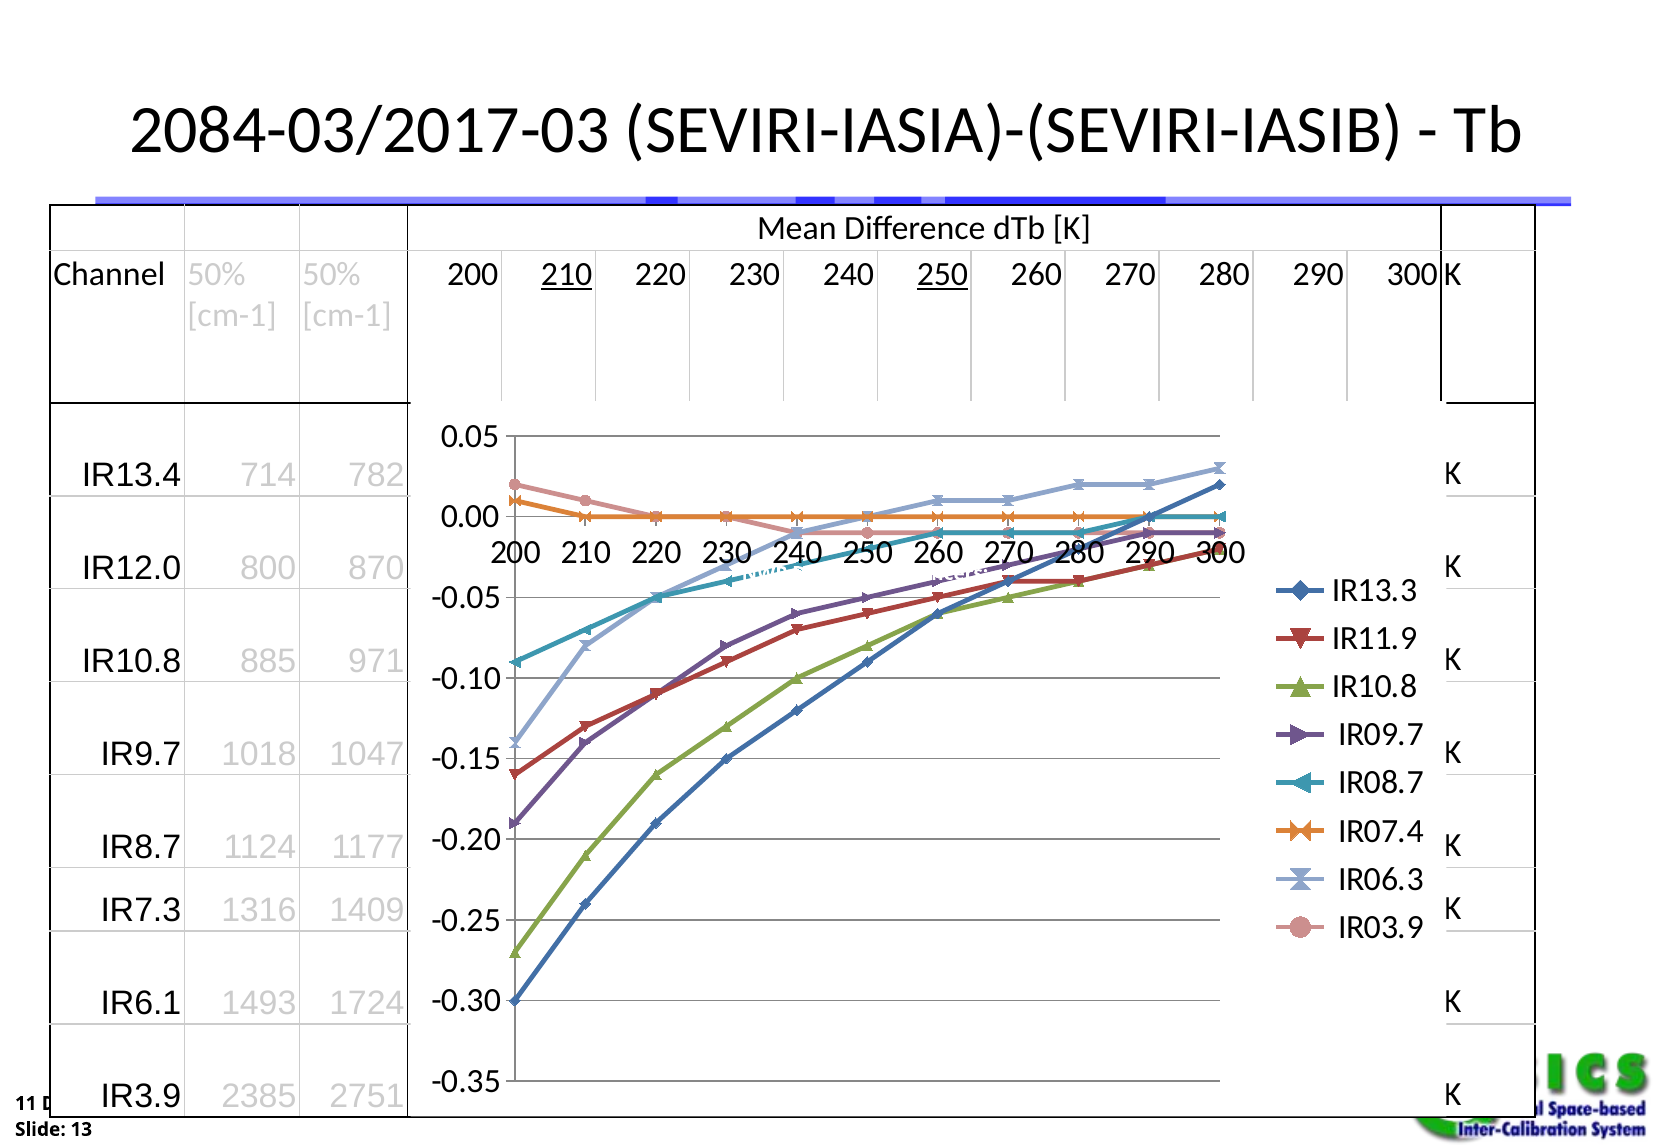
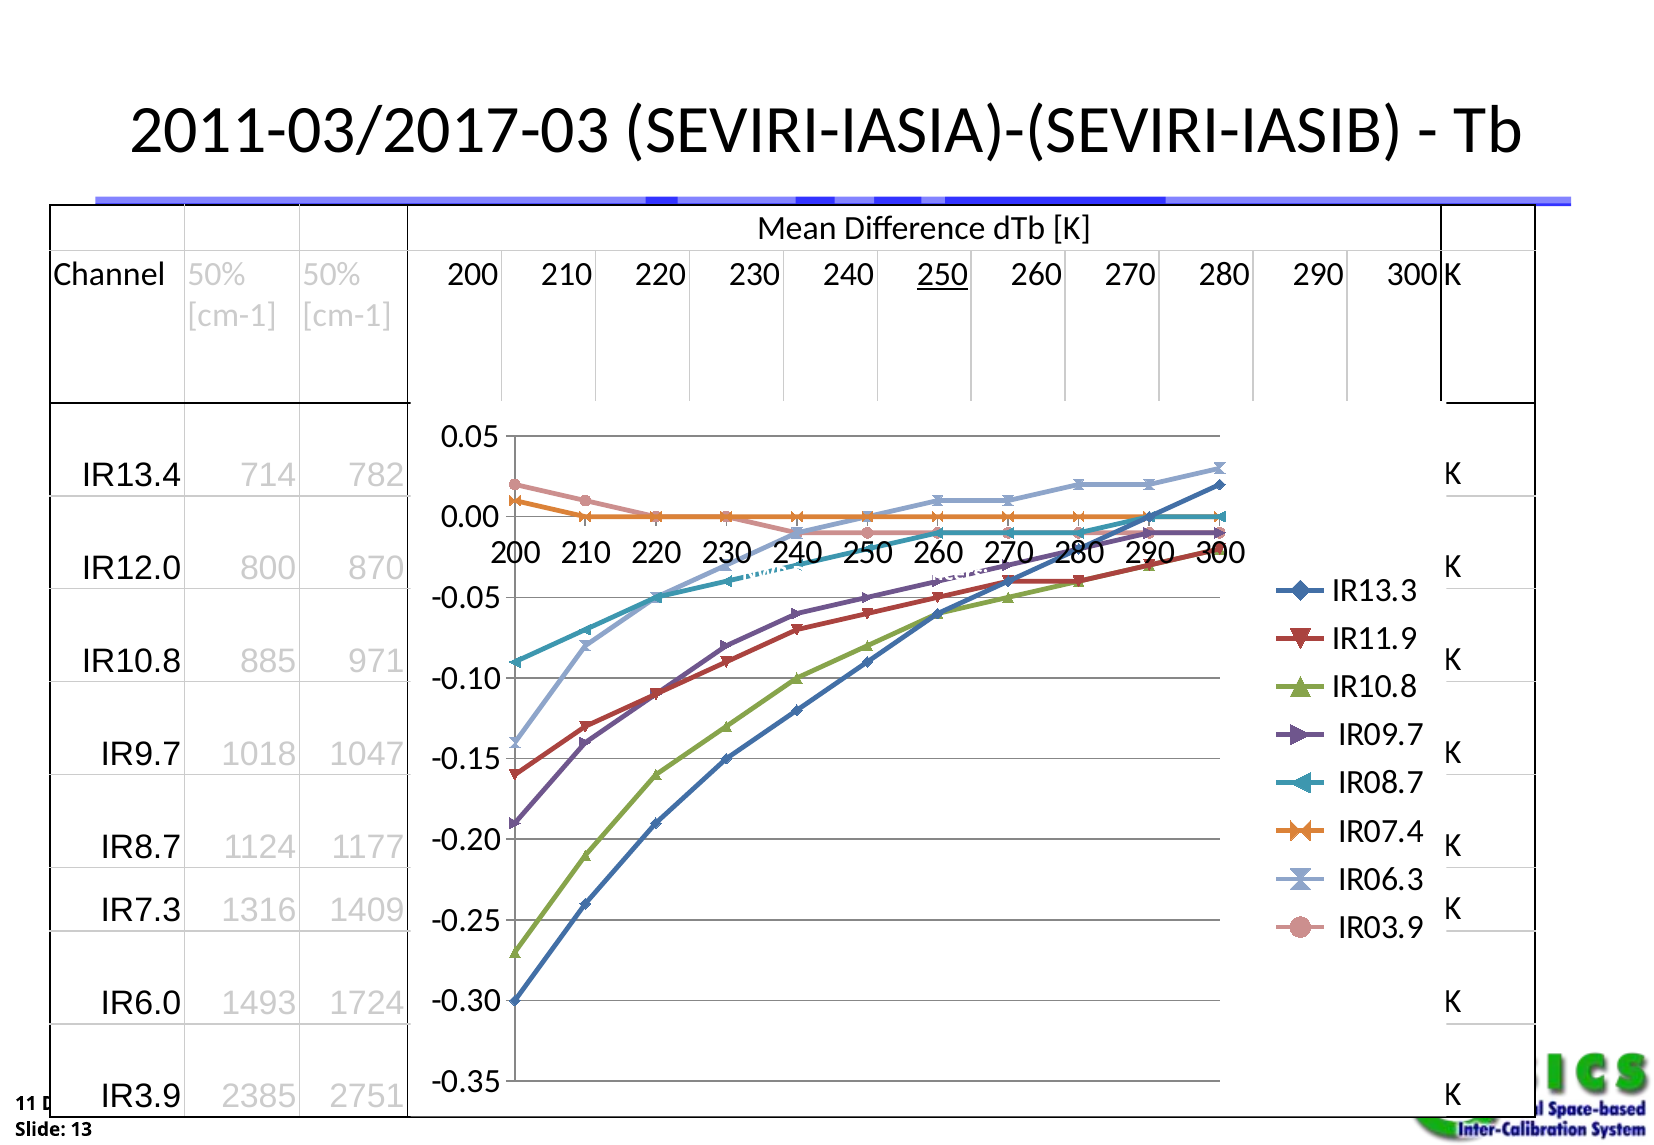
2084-03/2017-03: 2084-03/2017-03 -> 2011-03/2017-03 (369, 130)
210 underline: present -> none (567, 274)
IR6.1: IR6.1 -> IR6.0 (141, 1004)
